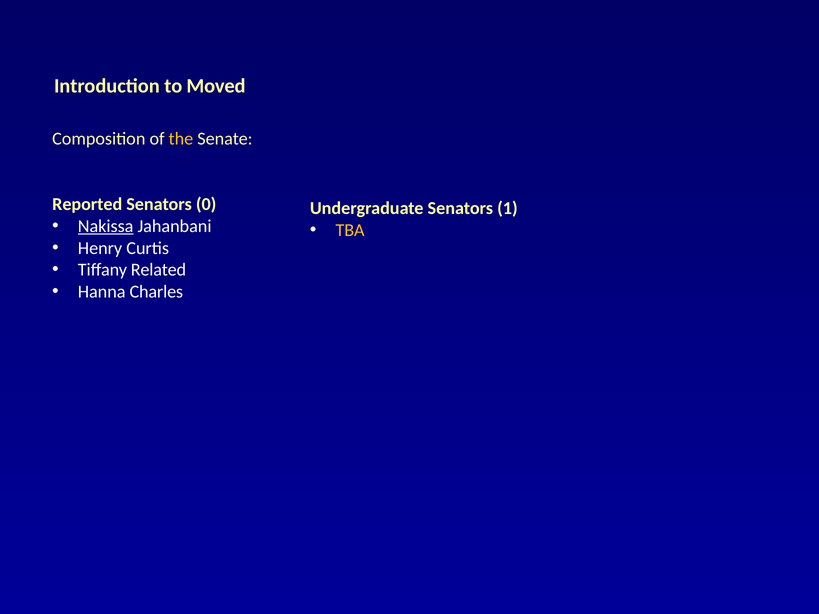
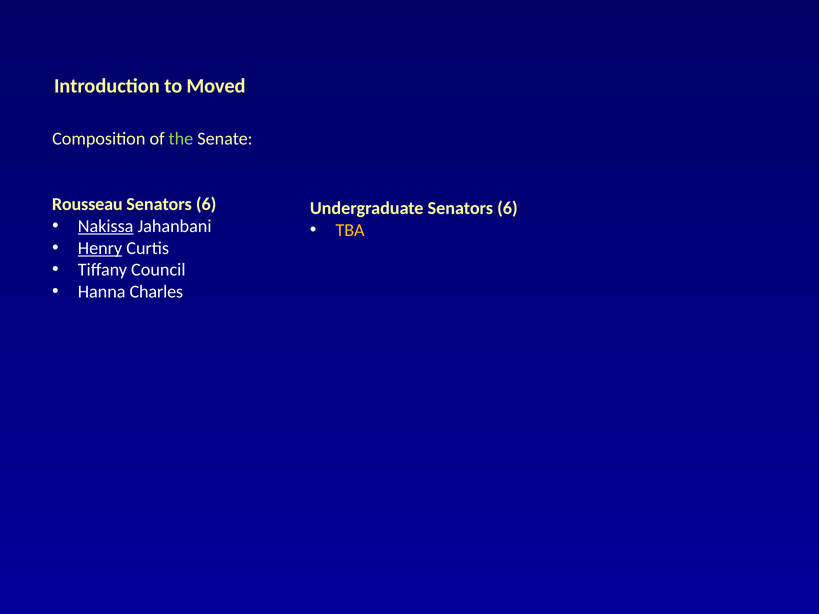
the colour: yellow -> light green (181, 139)
Reported: Reported -> Rousseau (87, 205)
0: 0 -> 6 (206, 205)
Undergraduate Senators 1: 1 -> 6 (507, 208)
Henry underline: none -> present (100, 248)
Related: Related -> Council (158, 270)
